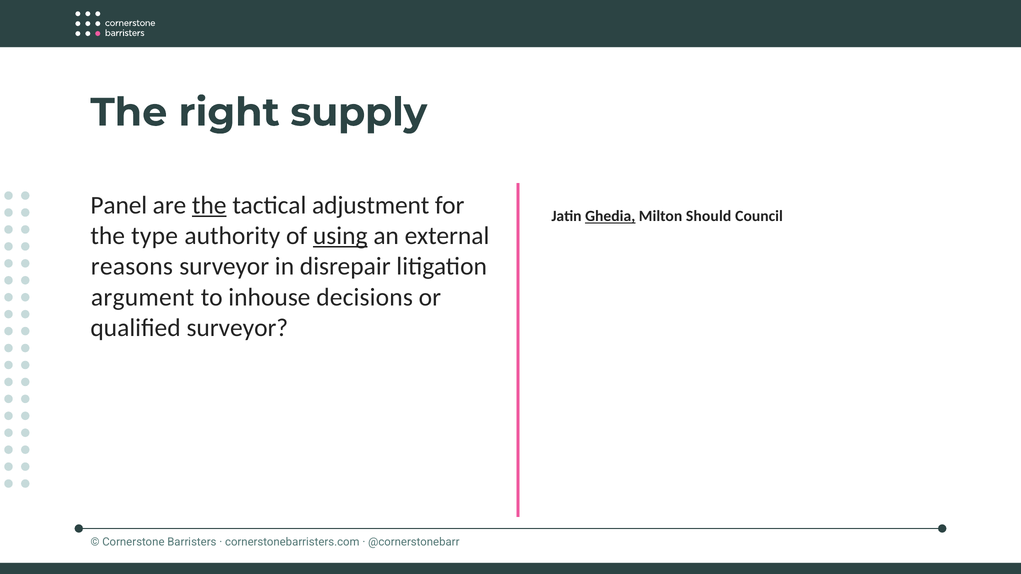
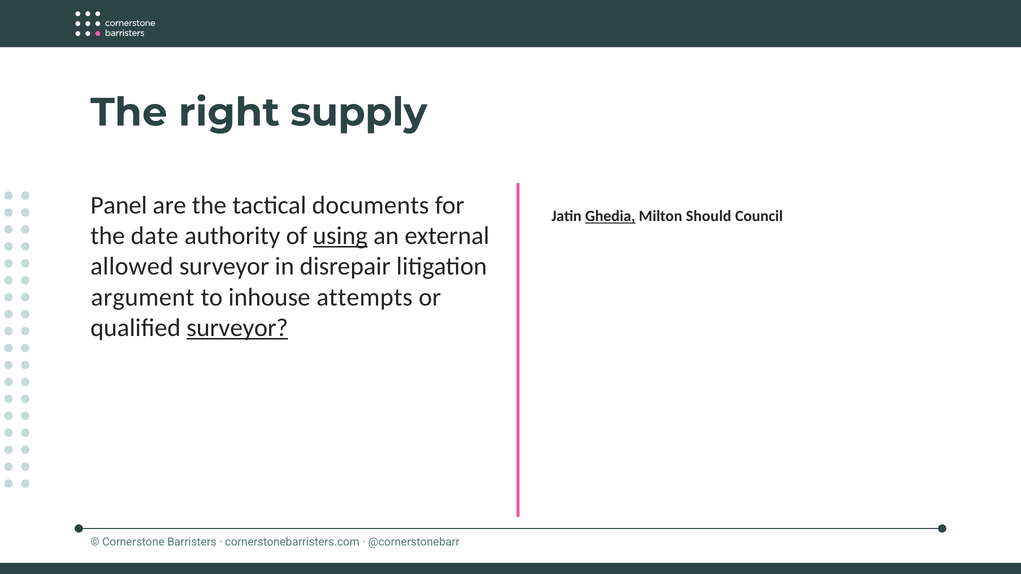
the underline: present -> none (209, 205)
adjustment: adjustment -> documents (371, 205)
type: type -> date (155, 236)
reasons: reasons -> allowed (132, 267)
decisions: decisions -> attempts (365, 297)
surveyor underline: none -> present (237, 328)
